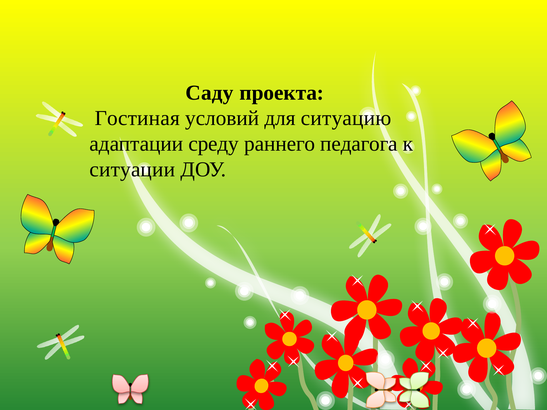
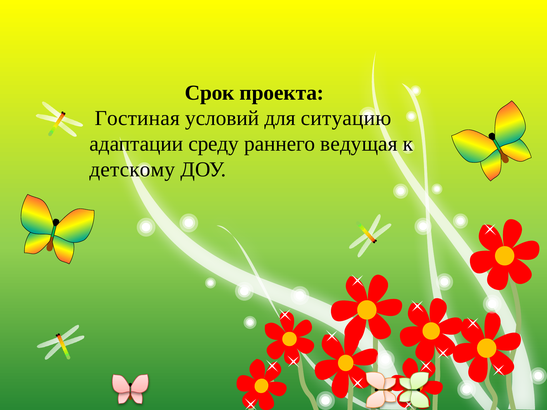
Саду: Саду -> Срок (210, 93)
педагога: педагога -> ведущая (359, 144)
ситуации: ситуации -> детскому (132, 169)
